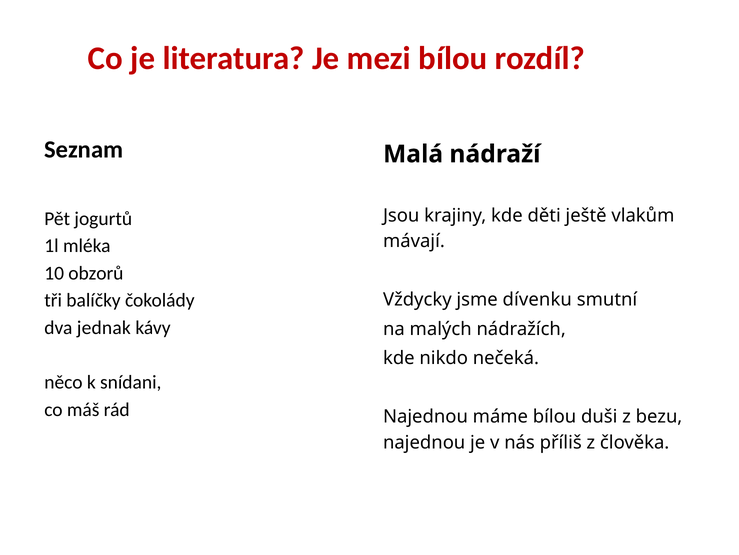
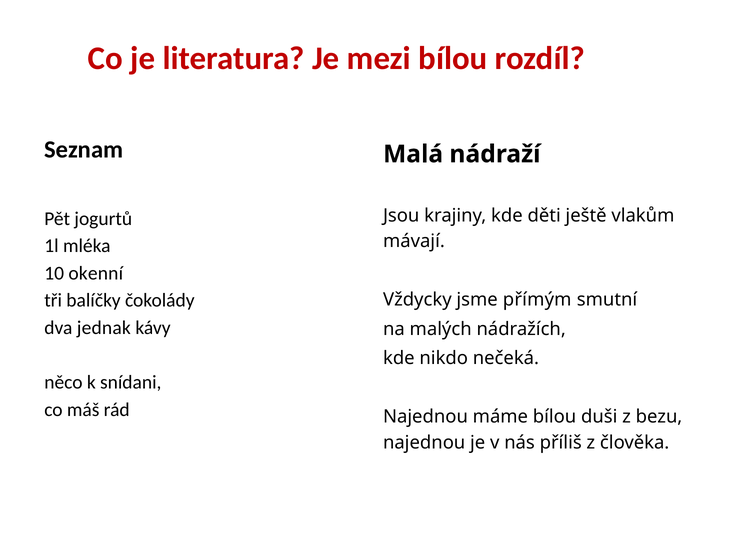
obzorů: obzorů -> okenní (96, 273)
dívenku: dívenku -> přímým (537, 299)
